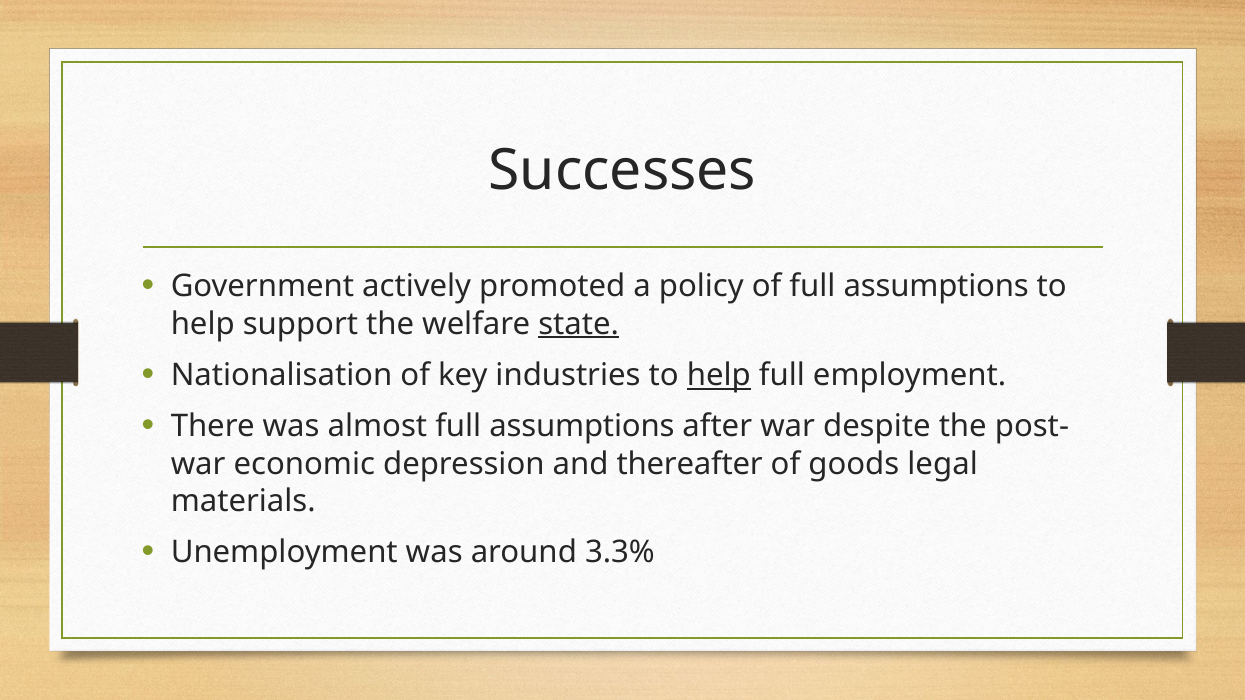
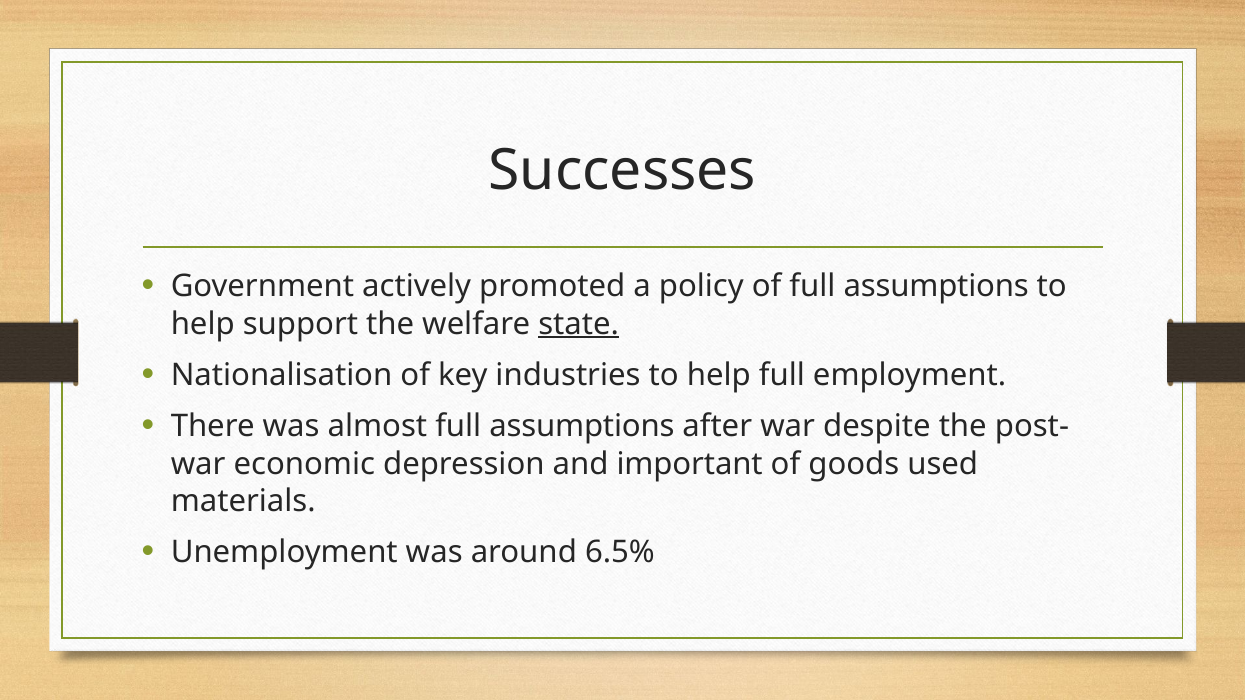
help underline: present -> none (719, 375)
thereafter: thereafter -> important (690, 464)
legal: legal -> used (943, 464)
3.3%: 3.3% -> 6.5% (620, 553)
